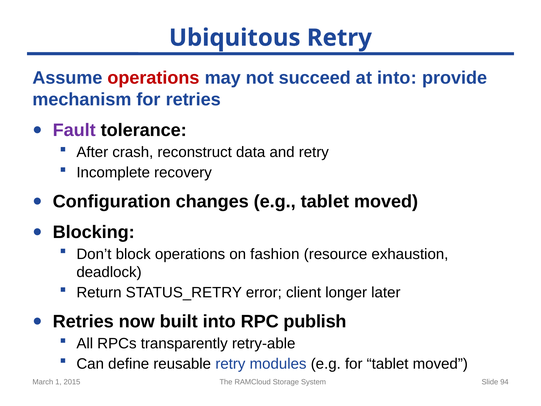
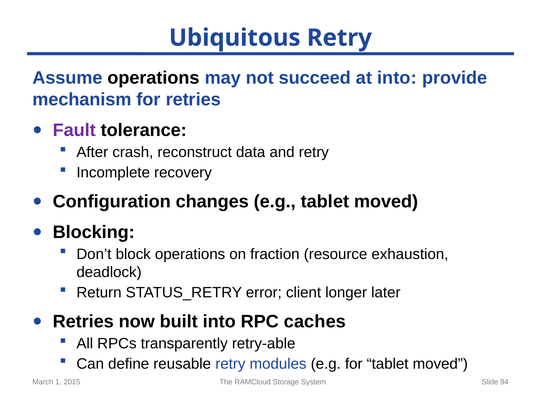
operations colour: red -> black (154, 78)
fashion: fashion -> fraction (275, 254)
publish: publish -> caches (315, 321)
